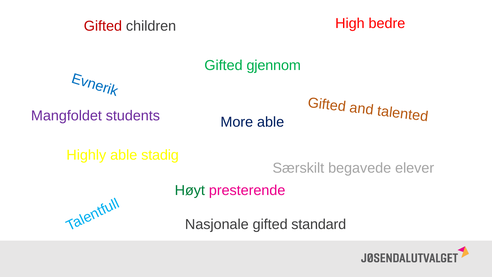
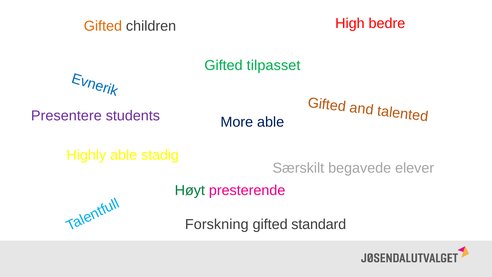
Gifted colour: red -> orange (103, 26)
gjennom: gjennom -> tilpasset (274, 66)
Mangfoldet: Mangfoldet -> Presentere (66, 116)
Nasjonale: Nasjonale -> Forskning (217, 224)
